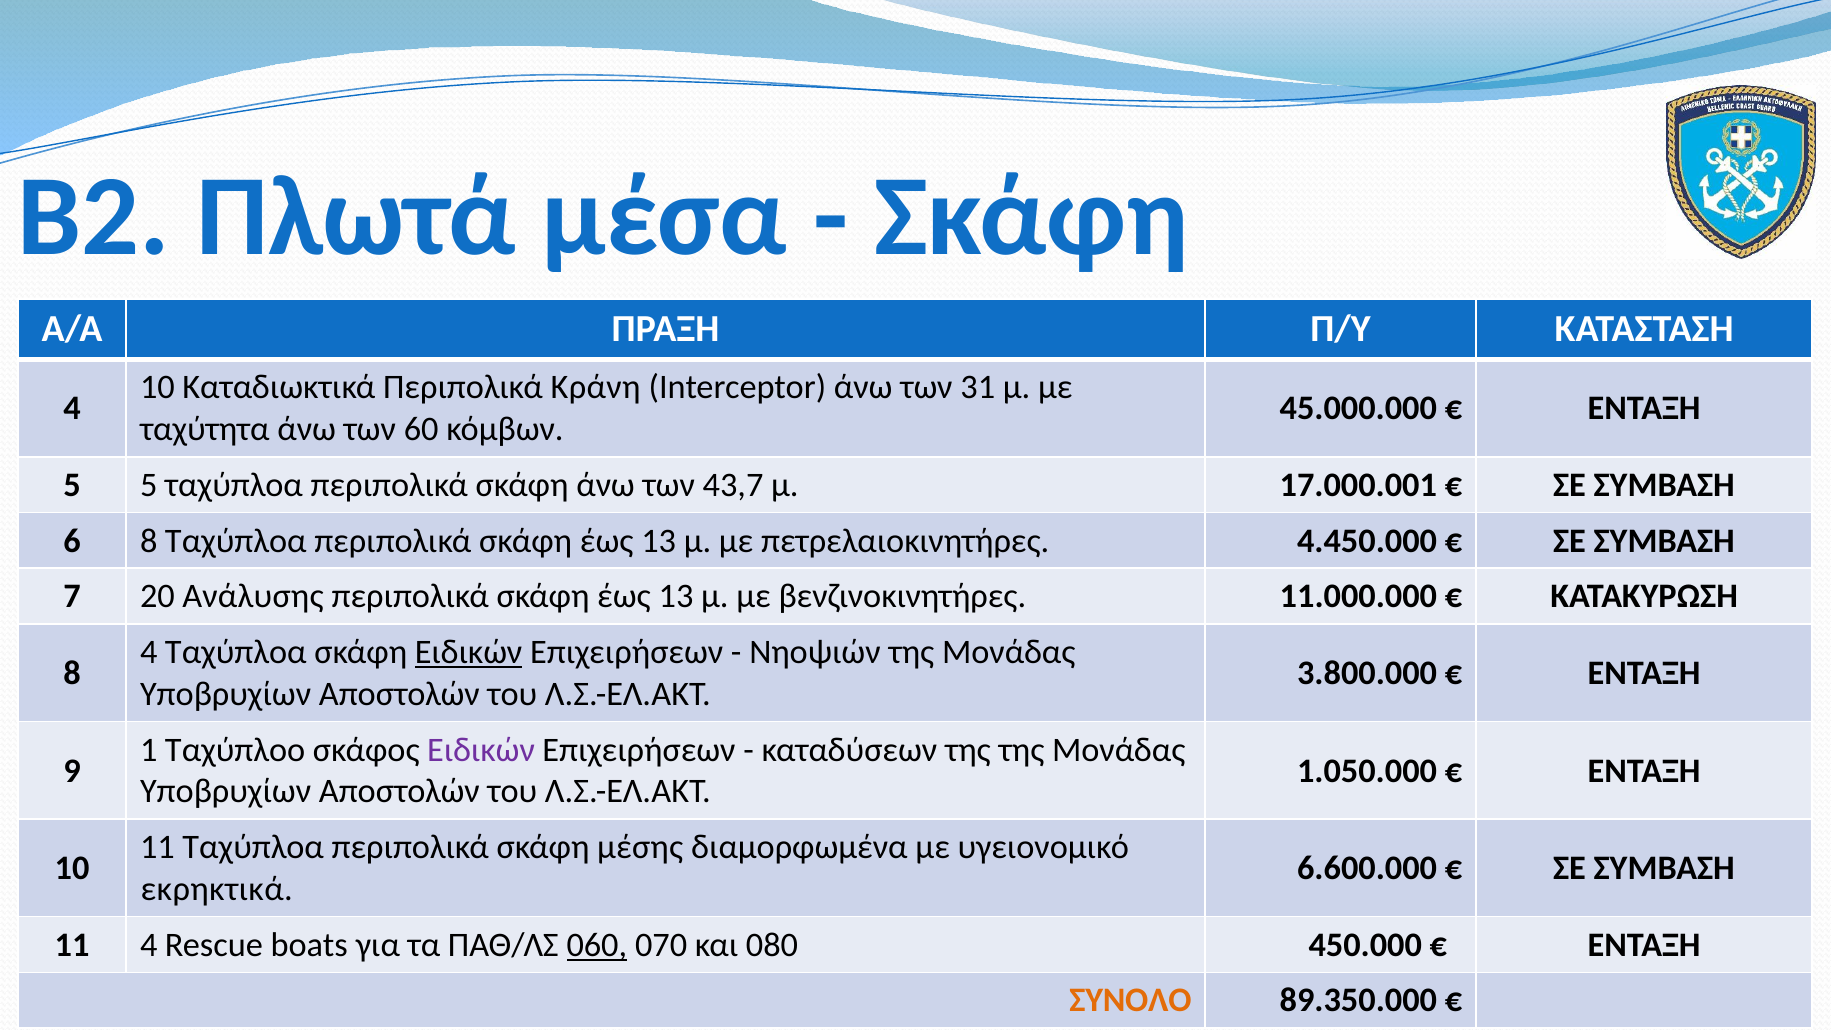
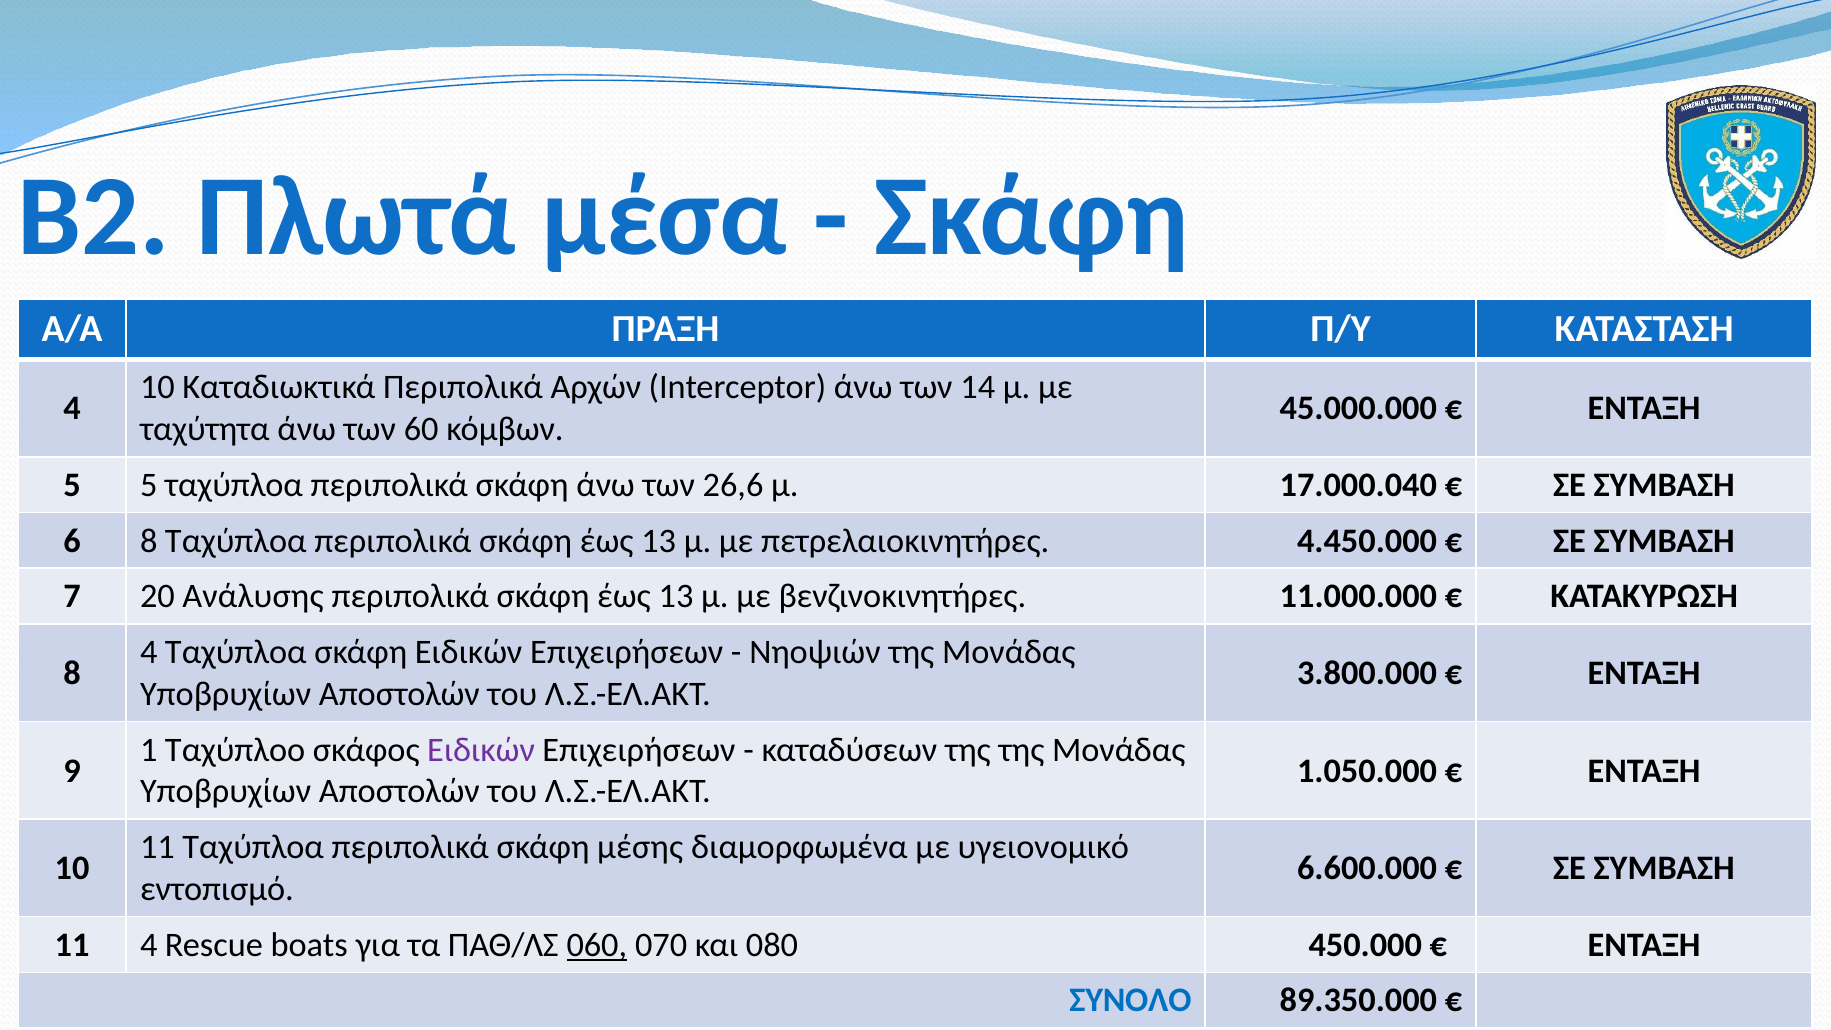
Κράνη: Κράνη -> Αρχών (596, 387)
31: 31 -> 14 (978, 387)
43,7: 43,7 -> 26,6 (733, 485)
17.000.001: 17.000.001 -> 17.000.040 (1358, 485)
Ειδικών underline: present -> none (469, 652)
εκρηκτικά: εκρηκτικά -> εντοπισμό (217, 889)
ΣΥΝΟΛΟ colour: orange -> blue (1130, 1001)
